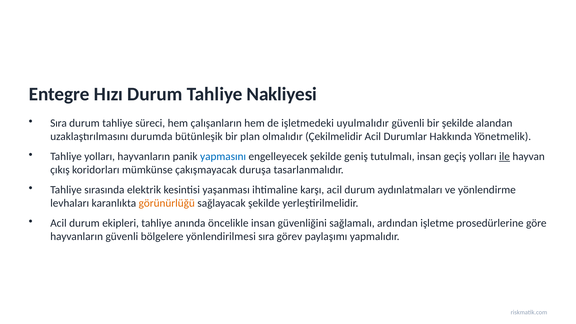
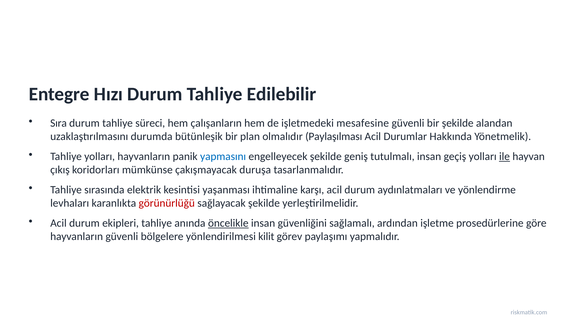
Nakliyesi: Nakliyesi -> Edilebilir (282, 94)
uyulmalıdır: uyulmalıdır -> mesafesine (363, 123)
Çekilmelidir: Çekilmelidir -> Paylaşılması (334, 137)
görünürlüğü colour: orange -> red (167, 203)
öncelikle underline: none -> present (228, 223)
yönlendirilmesi sıra: sıra -> kilit (266, 237)
